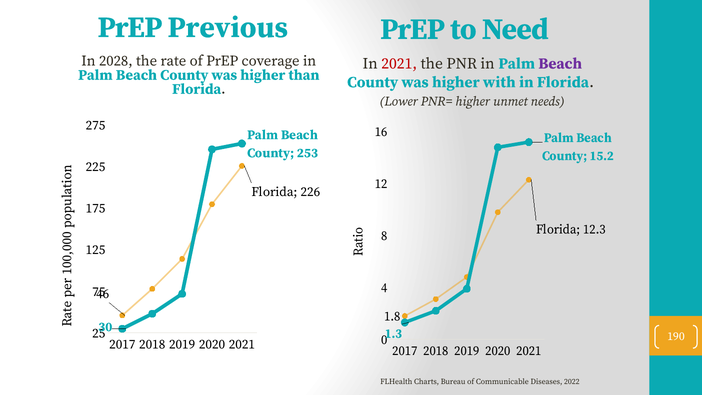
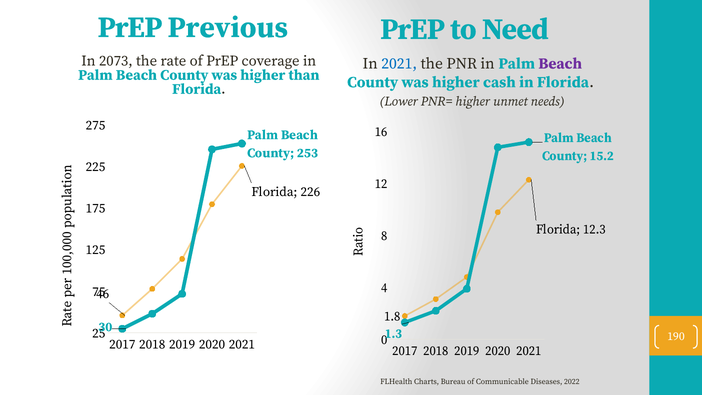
2028: 2028 -> 2073 (116, 61)
2021 colour: red -> blue (399, 63)
with: with -> cash (499, 82)
